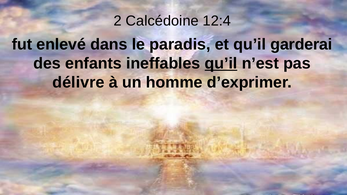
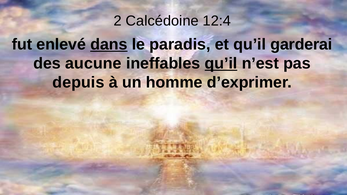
dans underline: none -> present (109, 44)
enfants: enfants -> aucune (93, 63)
délivre: délivre -> depuis (78, 83)
